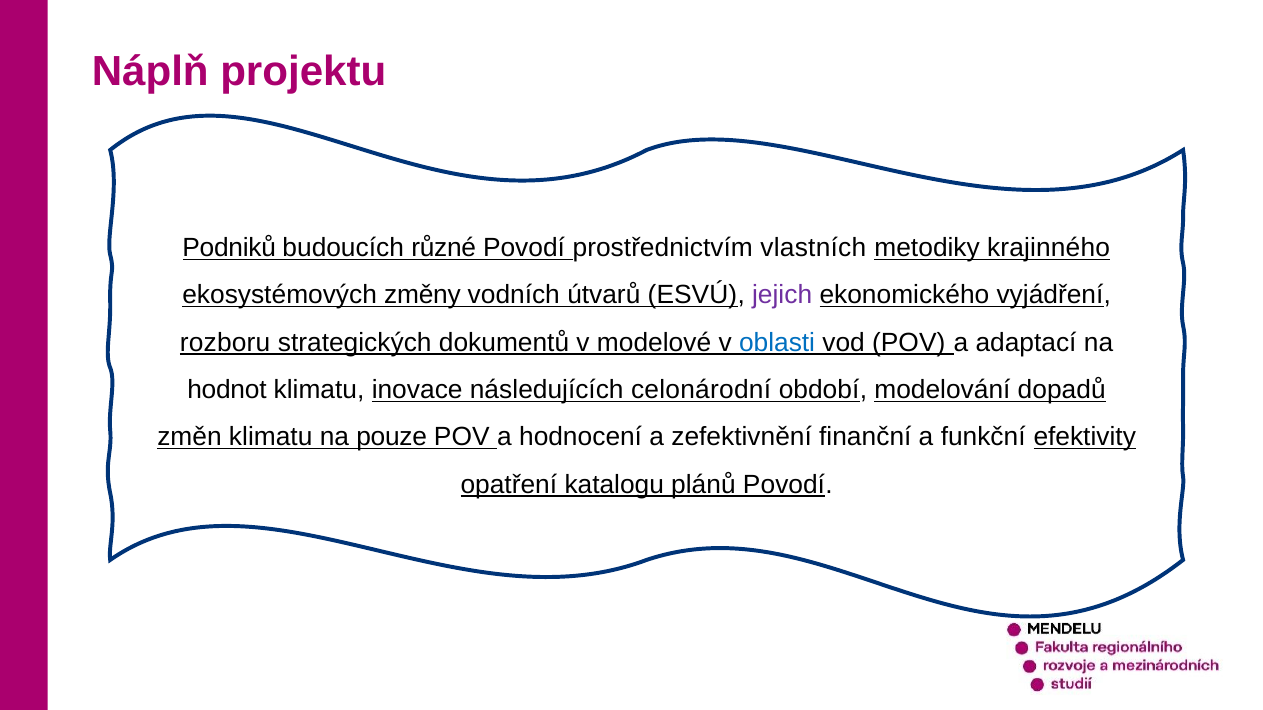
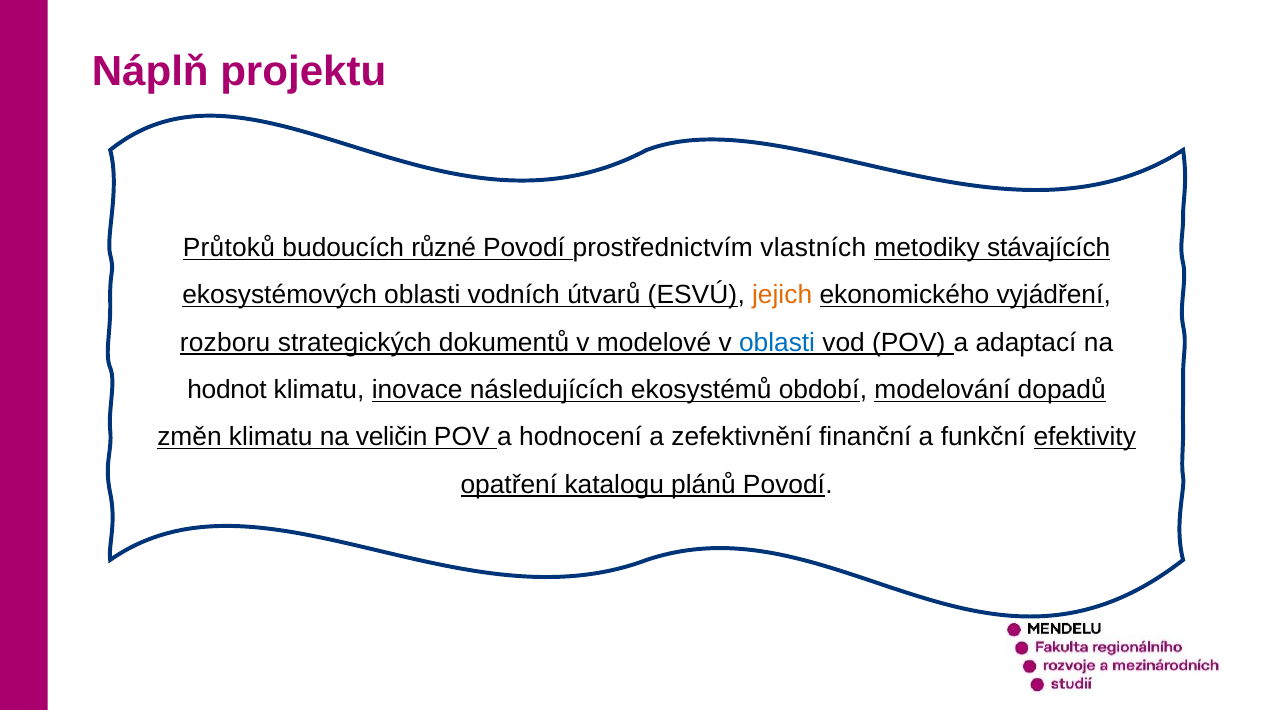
Podniků: Podniků -> Průtoků (229, 248)
krajinného: krajinného -> stávajících (1049, 248)
ekosystémových změny: změny -> oblasti (422, 295)
jejich colour: purple -> orange (782, 295)
celonárodní: celonárodní -> ekosystémů (701, 390)
pouze: pouze -> veličin (392, 437)
